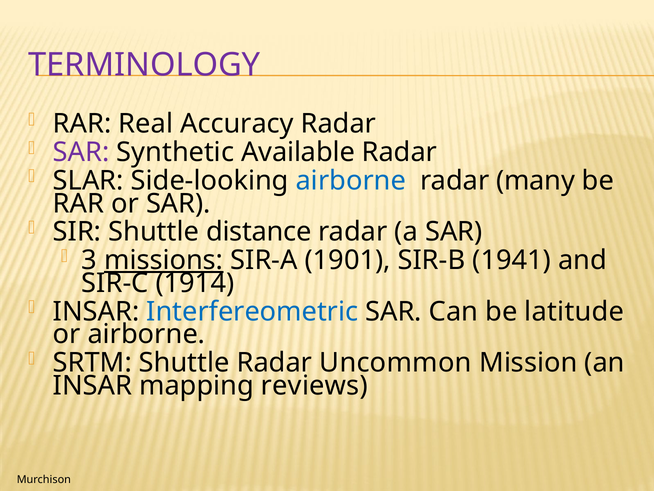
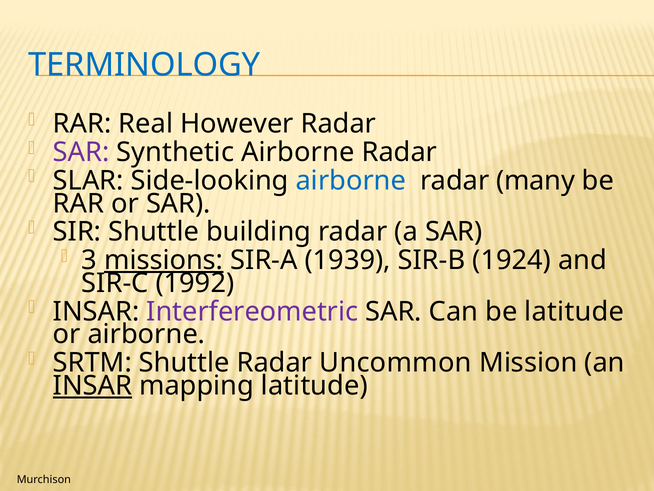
TERMINOLOGY colour: purple -> blue (144, 65)
Accuracy: Accuracy -> However (237, 124)
Synthetic Available: Available -> Airborne (298, 152)
distance: distance -> building (259, 232)
1901: 1901 -> 1939 (348, 260)
1941: 1941 -> 1924 (512, 260)
1914: 1914 -> 1992 (195, 283)
Interfereometric colour: blue -> purple (252, 311)
INSAR underline: none -> present (92, 385)
mapping reviews: reviews -> latitude (314, 385)
